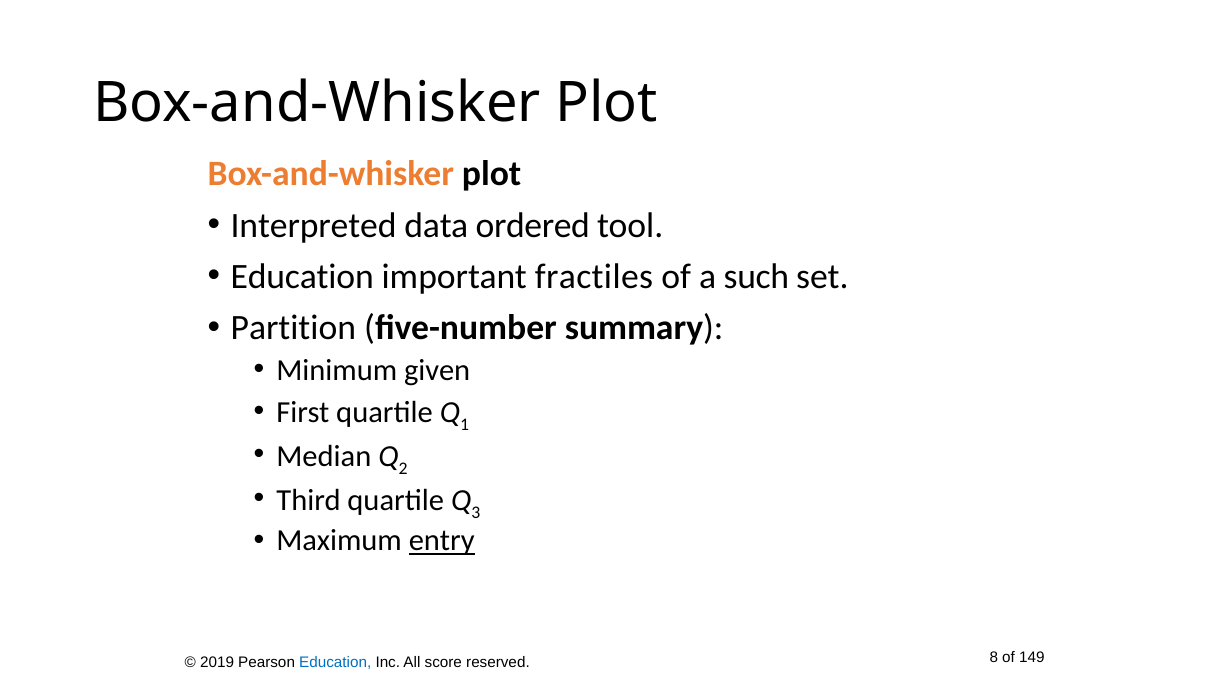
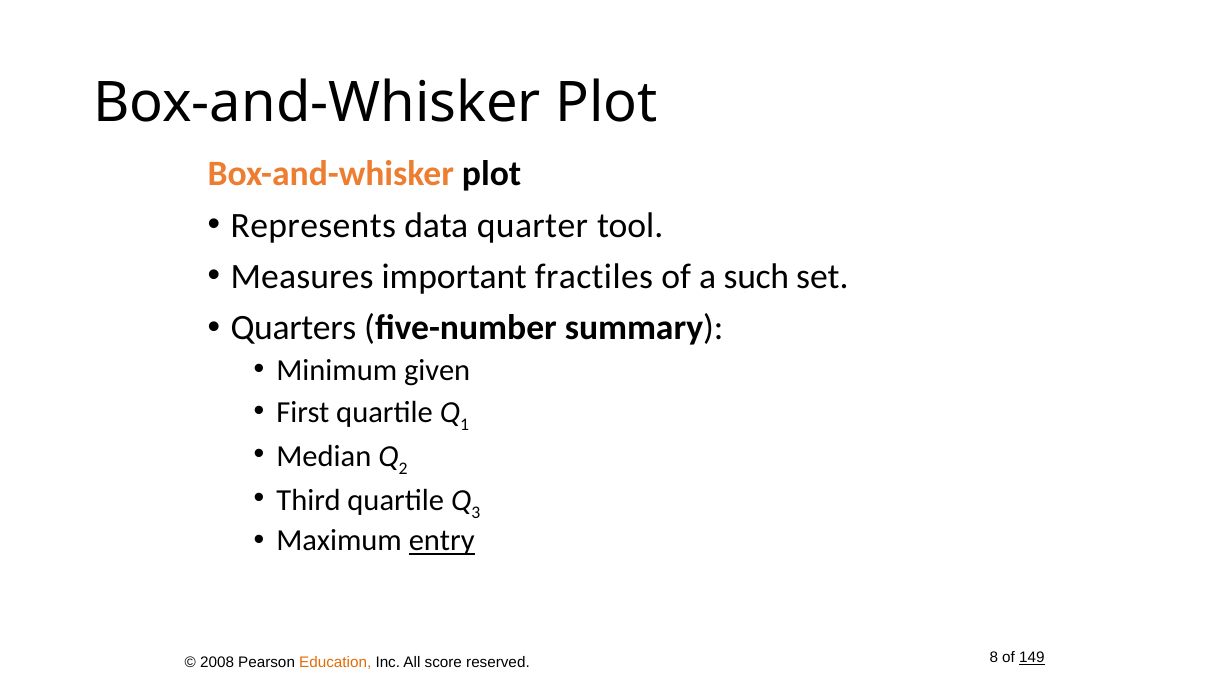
Interpreted: Interpreted -> Represents (313, 226)
ordered: ordered -> quarter (532, 226)
Education: Education -> Measures (302, 277)
Partition: Partition -> Quarters (293, 328)
149 underline: none -> present (1032, 658)
2019: 2019 -> 2008 (217, 662)
Education colour: blue -> orange (335, 662)
